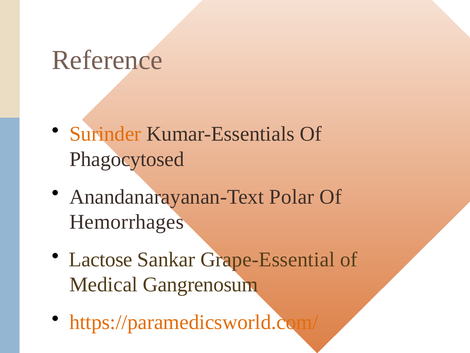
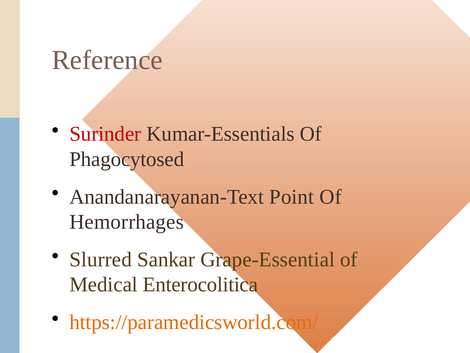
Surinder colour: orange -> red (105, 134)
Polar: Polar -> Point (292, 197)
Lactose: Lactose -> Slurred (101, 259)
Gangrenosum: Gangrenosum -> Enterocolitica (200, 284)
